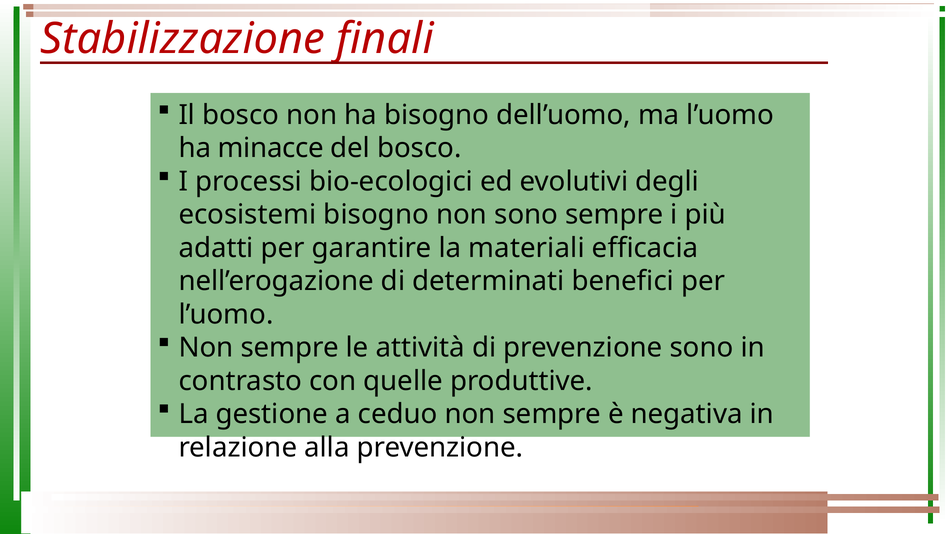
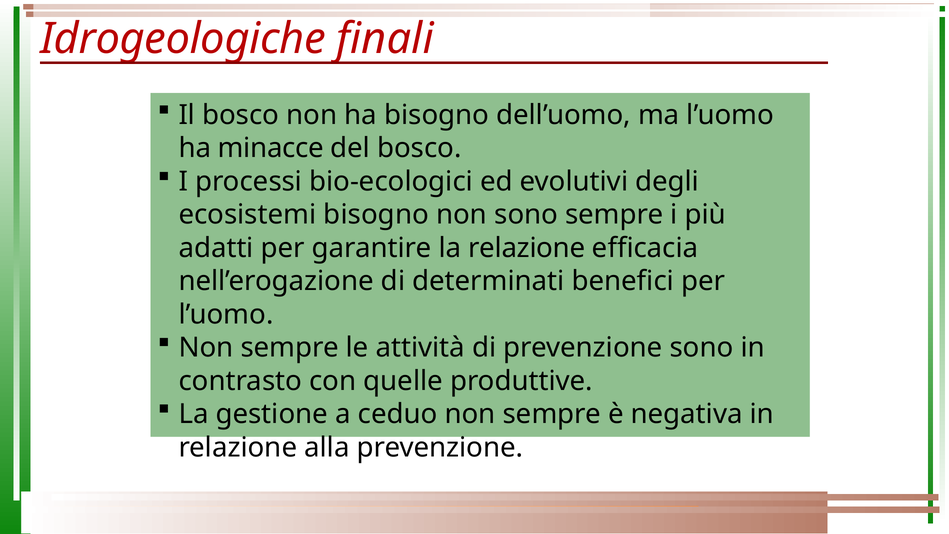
Stabilizzazione: Stabilizzazione -> Idrogeologiche (183, 39)
la materiali: materiali -> relazione (527, 248)
